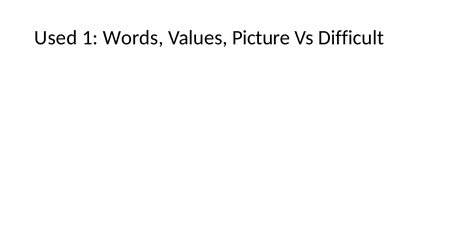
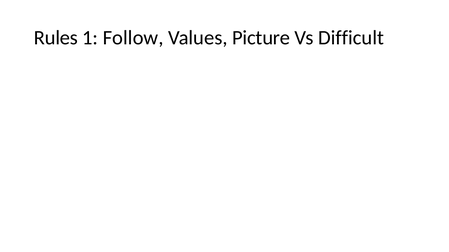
Used: Used -> Rules (56, 38)
Words: Words -> Follow (133, 38)
